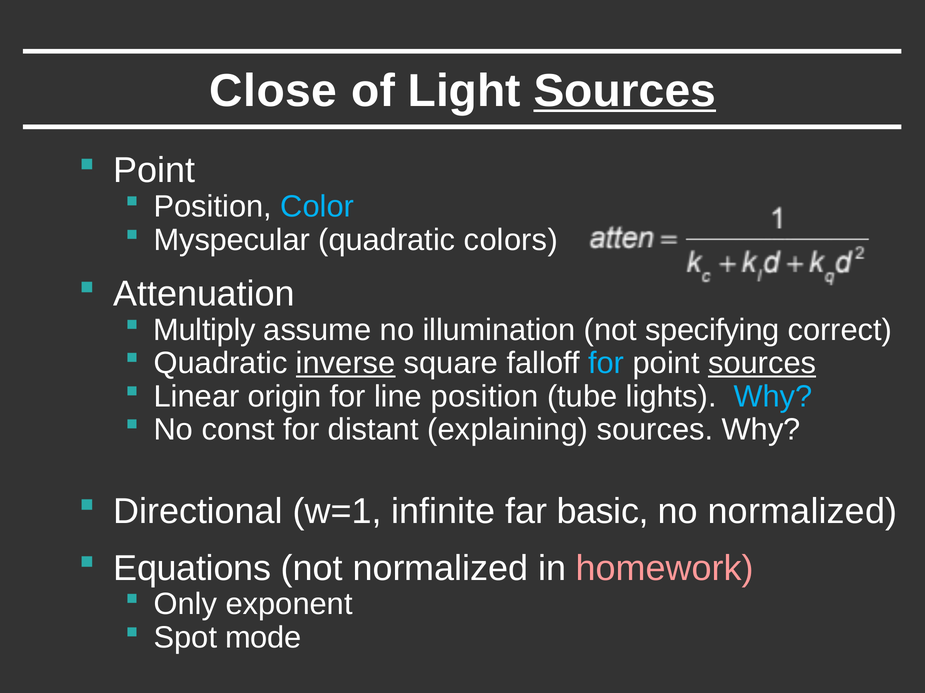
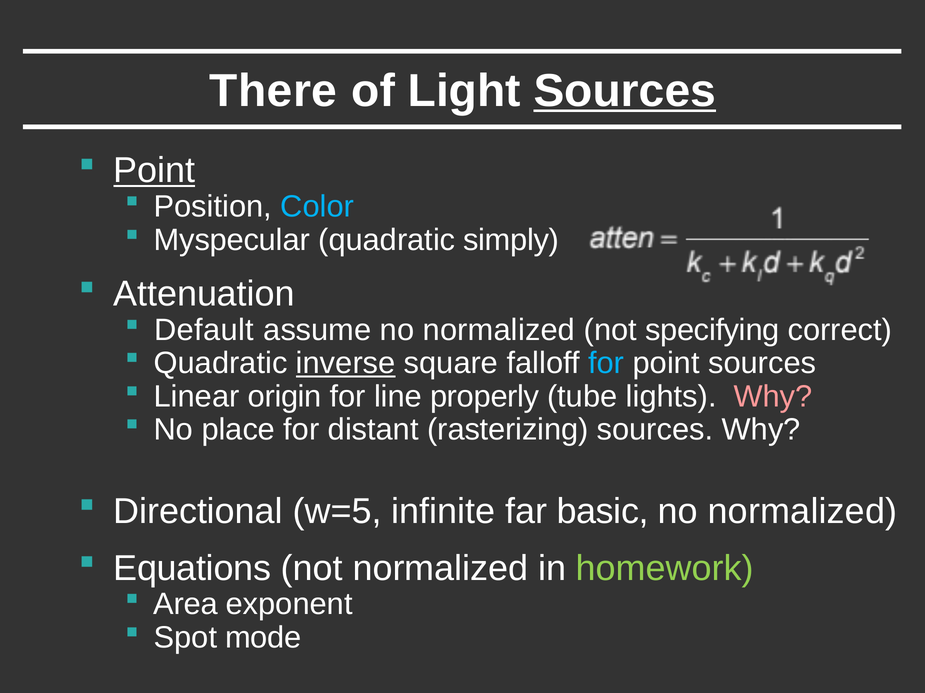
Close: Close -> There (273, 91)
Point underline: none -> present (154, 171)
colors: colors -> simply (511, 240)
Multiply: Multiply -> Default (204, 330)
assume no illumination: illumination -> normalized (499, 330)
sources underline: present -> none (762, 364)
line position: position -> properly (485, 397)
Why colour: light blue -> pink (773, 397)
const: const -> place (238, 430)
explaining: explaining -> rasterizing (508, 430)
w=1: w=1 -> w=5 (337, 512)
homework colour: pink -> light green (665, 569)
Only: Only -> Area (186, 605)
